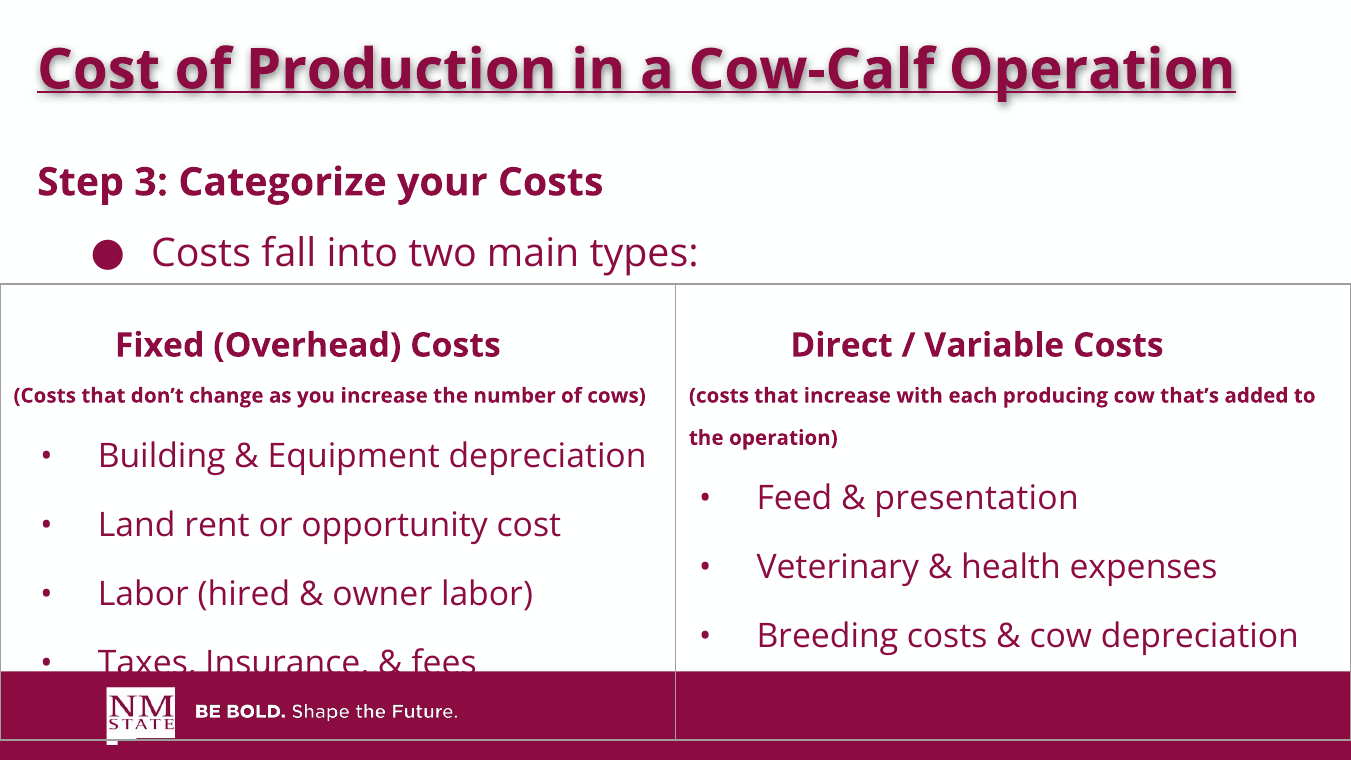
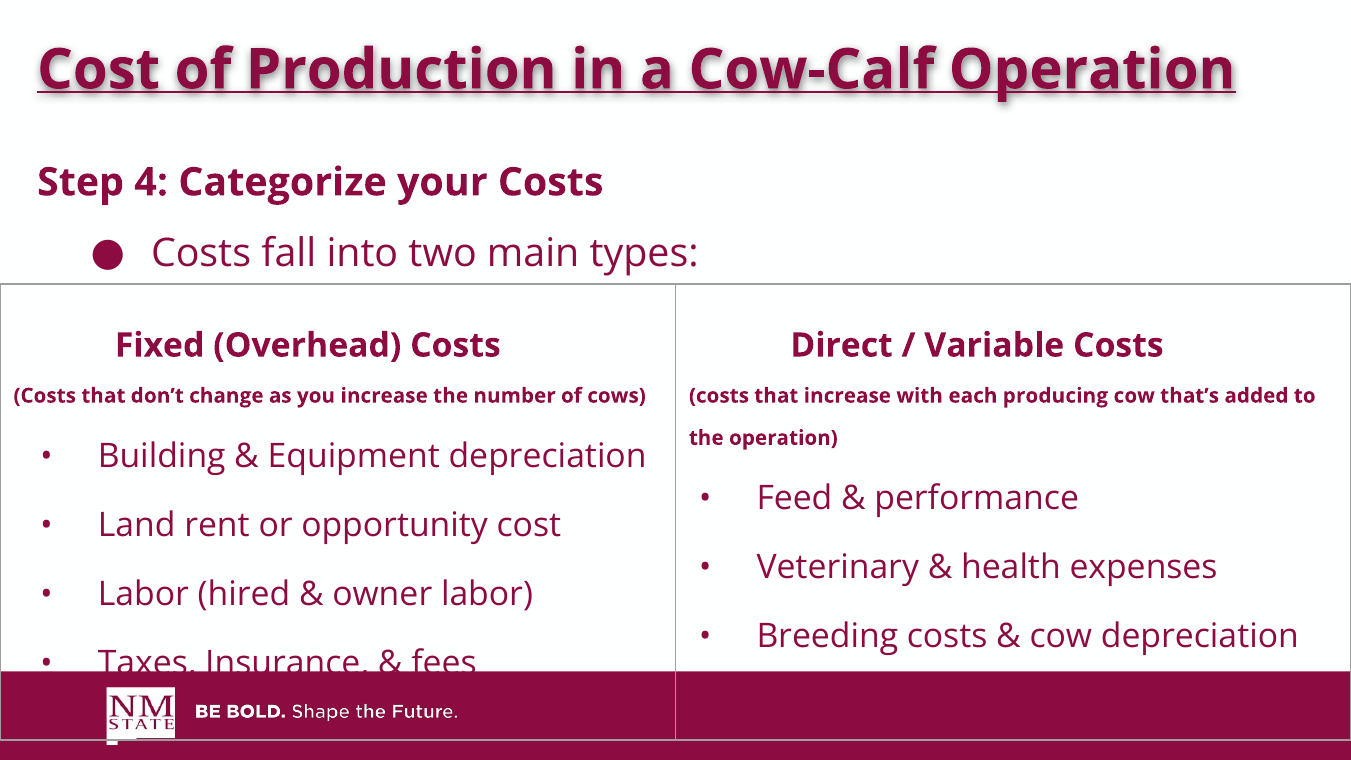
3: 3 -> 4 (151, 182)
presentation: presentation -> performance (977, 499)
